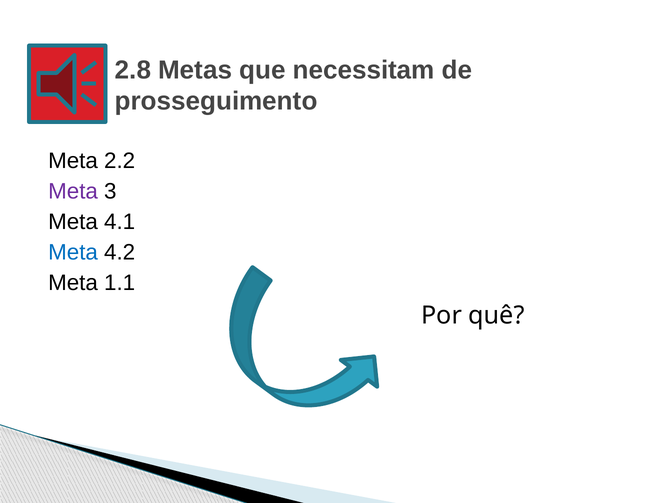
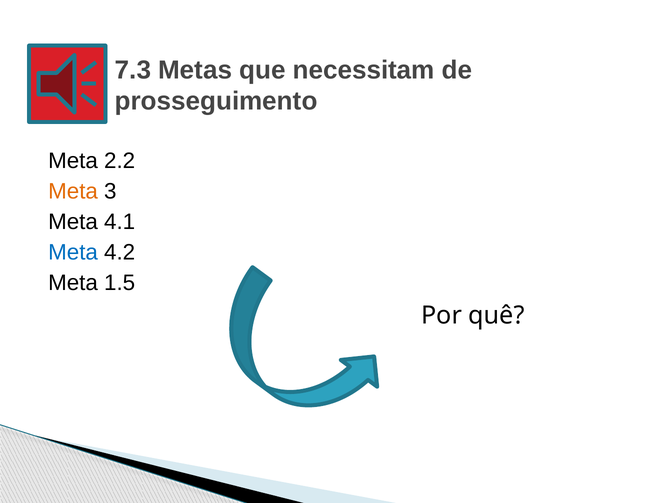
2.8: 2.8 -> 7.3 (133, 70)
Meta colour: purple -> orange (73, 192)
1.1: 1.1 -> 1.5 (120, 283)
